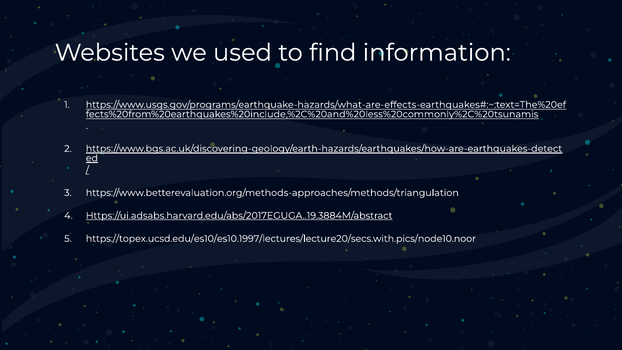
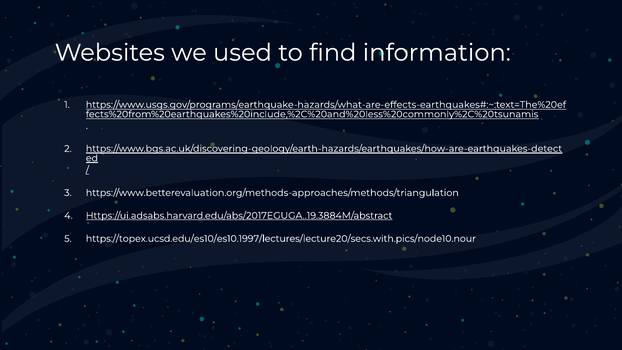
https://topex.ucsd.edu/es10/es10.1997/lectures/lecture20/secs.with.pics/node10.noor: https://topex.ucsd.edu/es10/es10.1997/lectures/lecture20/secs.with.pics/node10.noor -> https://topex.ucsd.edu/es10/es10.1997/lectures/lecture20/secs.with.pics/node10.nour (281, 239)
